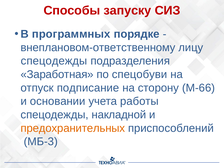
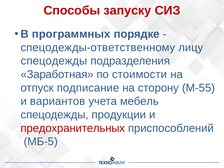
внеплановом-ответственному: внеплановом-ответственному -> спецодежды-ответственному (98, 48)
спецобуви: спецобуви -> стоимости (140, 74)
М-66: М-66 -> М-55 (199, 88)
основании: основании -> вариантов (58, 101)
работы: работы -> мебель (139, 101)
накладной: накладной -> продукции (119, 115)
предохранительных colour: orange -> red (73, 128)
МБ-3: МБ-3 -> МБ-5 (41, 142)
